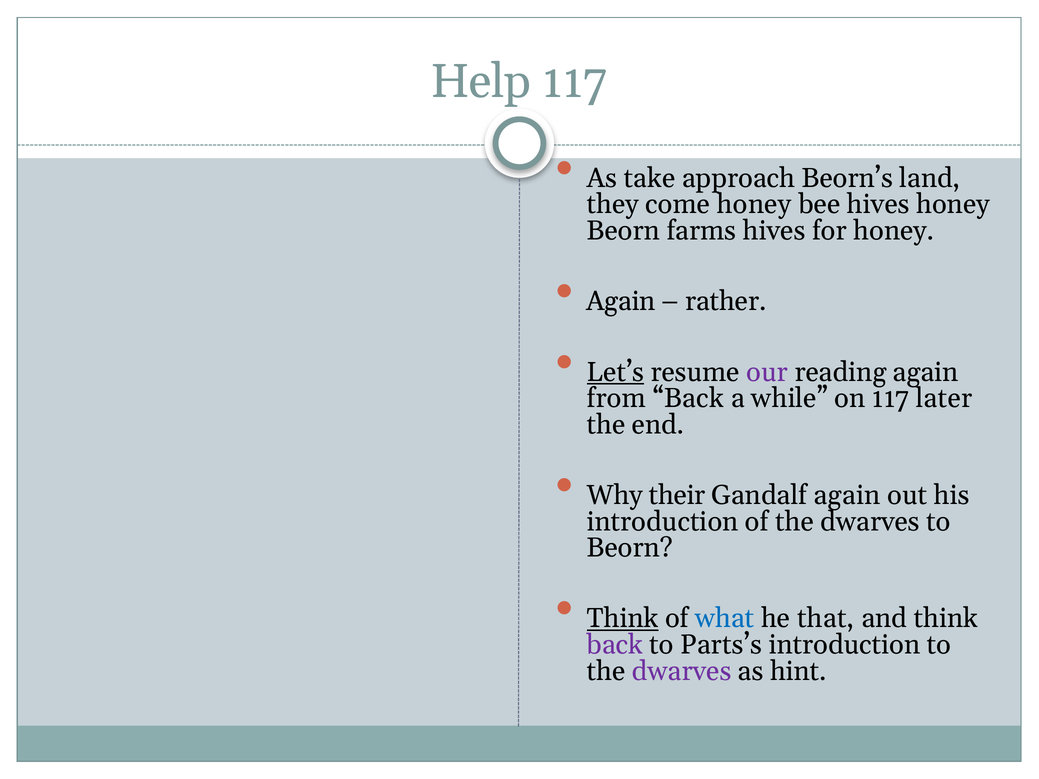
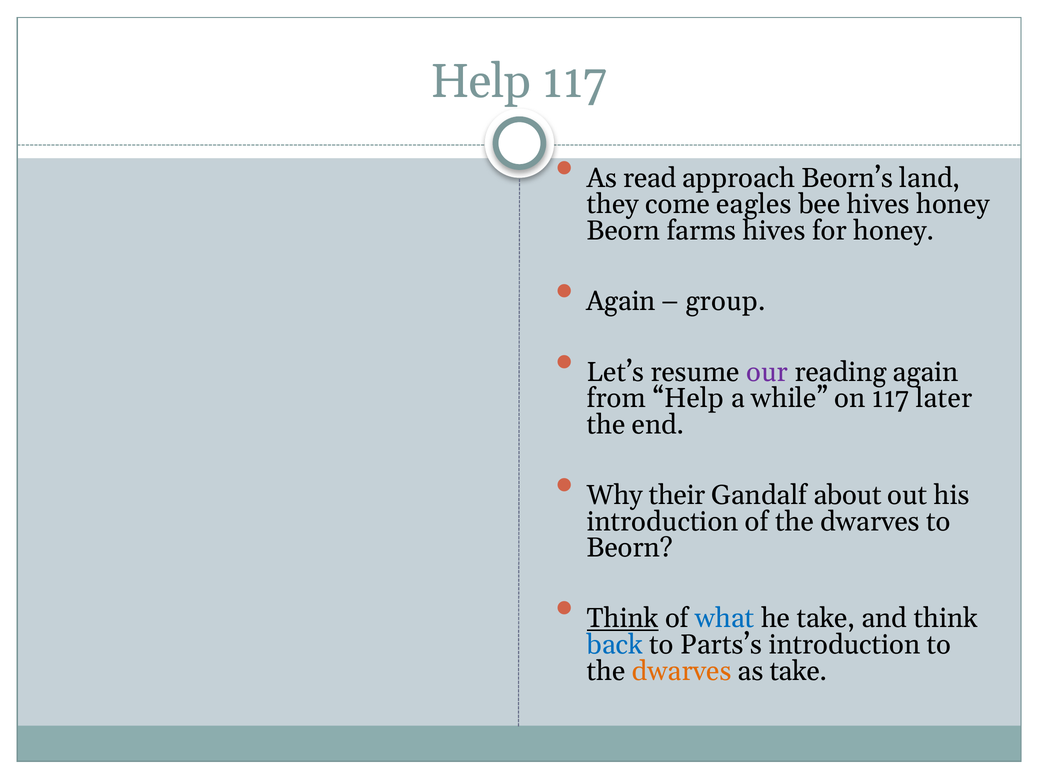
take: take -> read (650, 178)
come honey: honey -> eagles (754, 205)
rather: rather -> group (726, 301)
Let’s underline: present -> none (615, 372)
from Back: Back -> Help (688, 398)
Gandalf again: again -> about (848, 495)
he that: that -> take (826, 619)
back colour: purple -> blue (615, 645)
dwarves colour: purple -> orange (682, 671)
as hint: hint -> take (798, 671)
